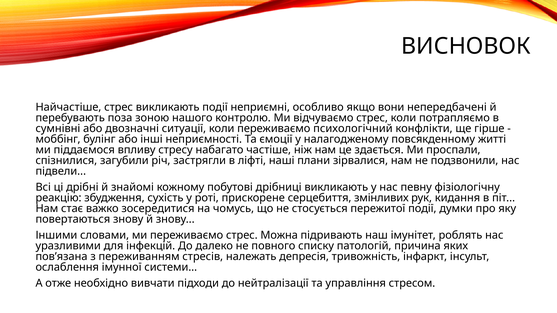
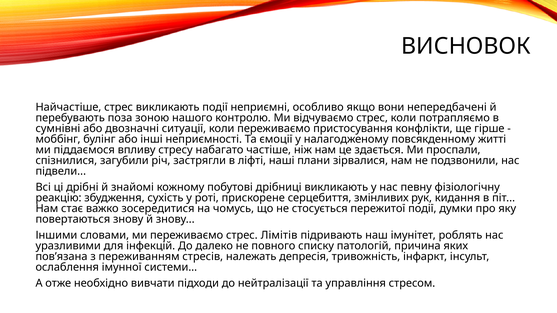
психологічний: психологічний -> пристосування (353, 129)
Можна: Можна -> Лімітів (279, 235)
